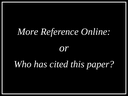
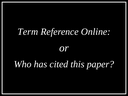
More: More -> Term (28, 32)
